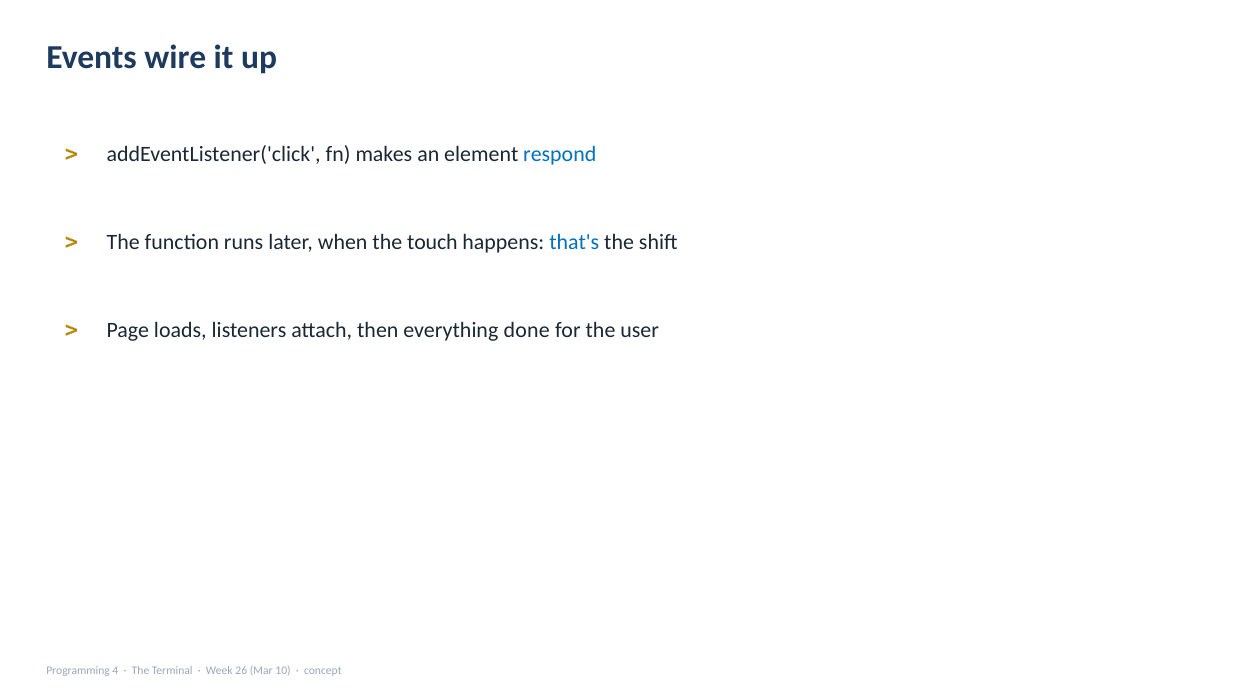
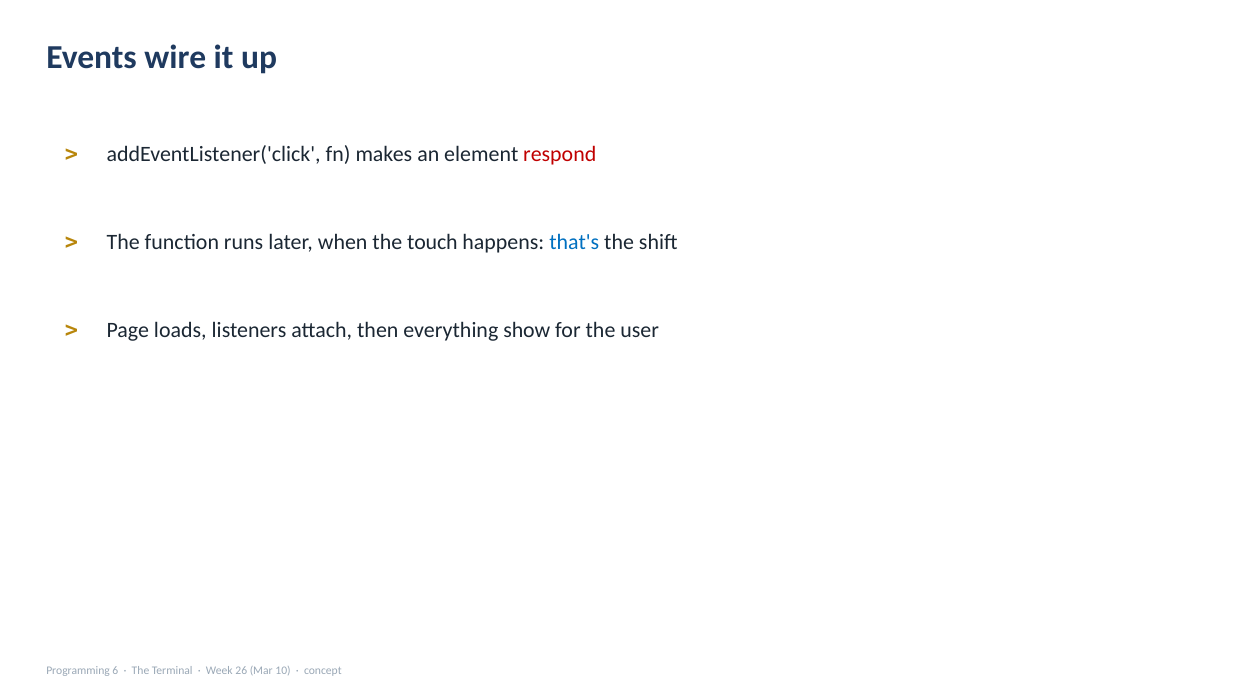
respond colour: blue -> red (560, 154)
done: done -> show (527, 330)
4: 4 -> 6 (115, 670)
